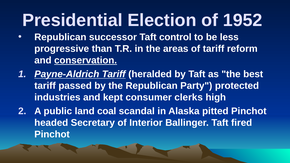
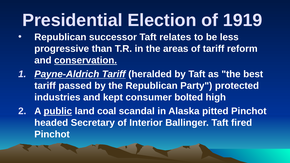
1952: 1952 -> 1919 (243, 20)
control: control -> relates (175, 37)
clerks: clerks -> bolted (189, 97)
public underline: none -> present (58, 111)
